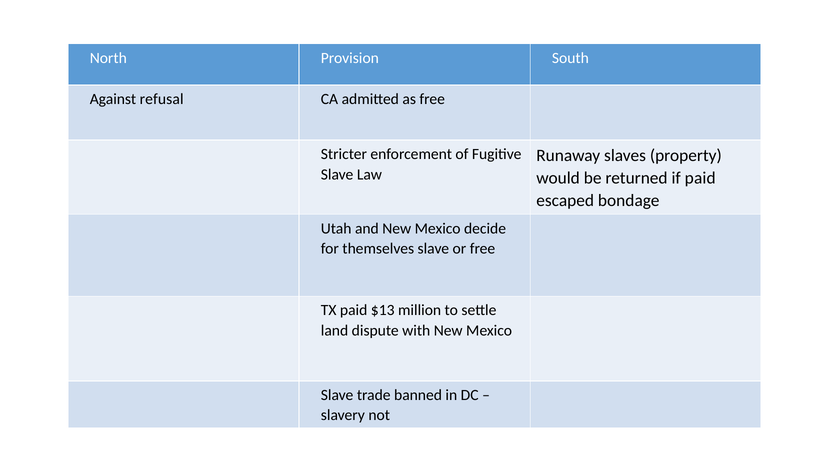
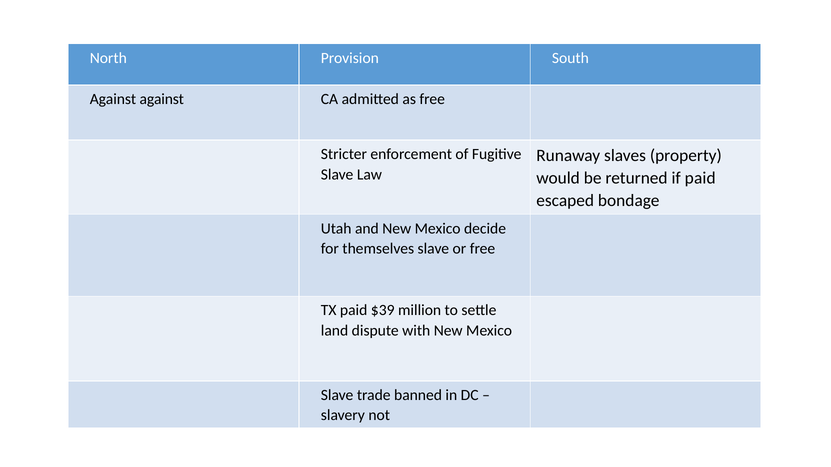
Against refusal: refusal -> against (162, 99)
$13: $13 -> $39 (383, 311)
